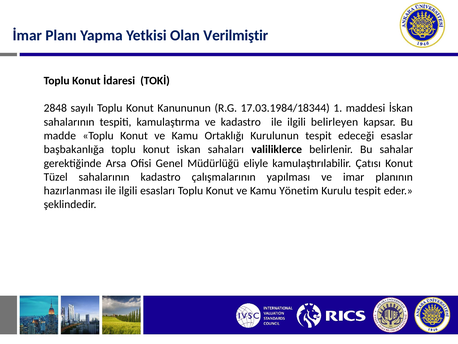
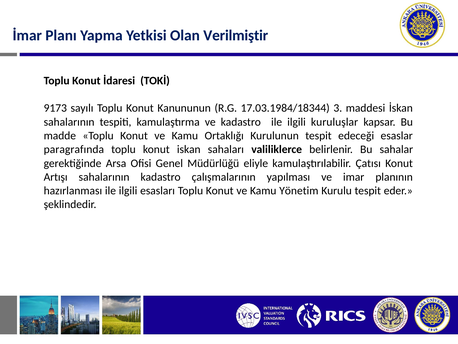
2848: 2848 -> 9173 (55, 108)
1: 1 -> 3 (338, 108)
belirleyen: belirleyen -> kuruluşlar (335, 122)
başbakanlığa: başbakanlığa -> paragrafında (74, 149)
Tüzel: Tüzel -> Artışı (56, 177)
